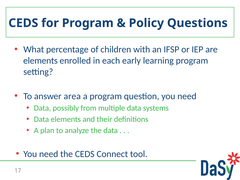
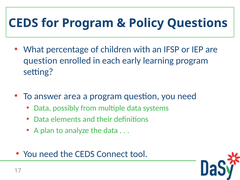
elements: elements -> question (40, 61)
